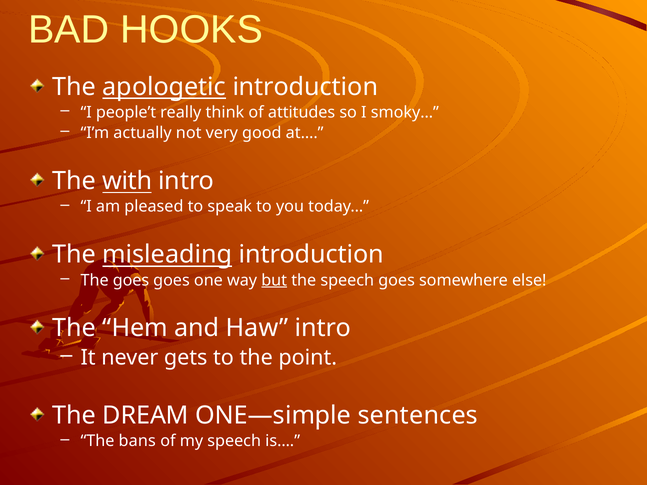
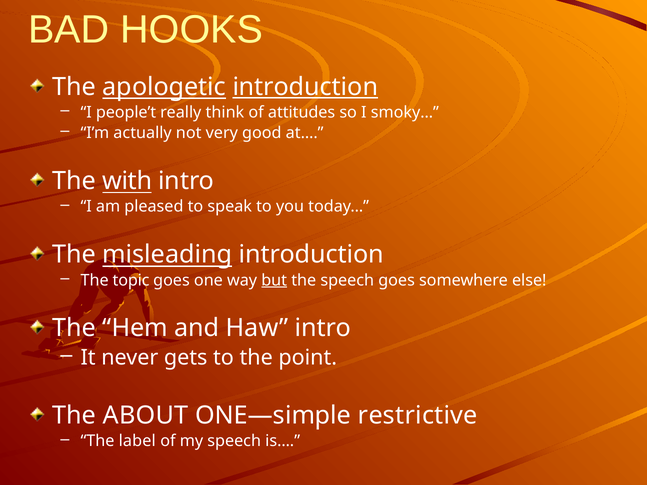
introduction underline: none -> present (305, 87)
The goes: goes -> topic (131, 280)
DREAM: DREAM -> ABOUT (145, 416)
sentences: sentences -> restrictive (418, 416)
bans: bans -> label (137, 441)
